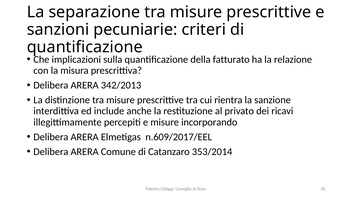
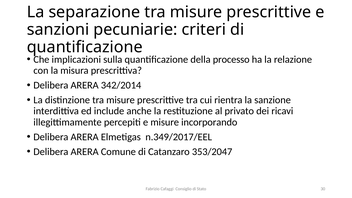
fatturato: fatturato -> processo (231, 59)
342/2013: 342/2013 -> 342/2014 (121, 85)
n.609/2017/EEL: n.609/2017/EEL -> n.349/2017/EEL (179, 137)
353/2014: 353/2014 -> 353/2047 (212, 152)
